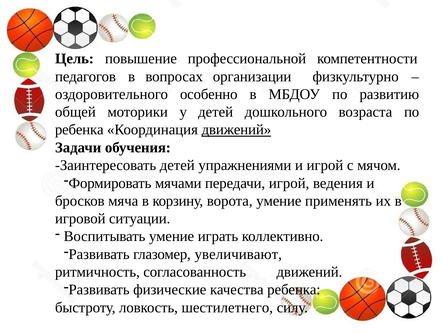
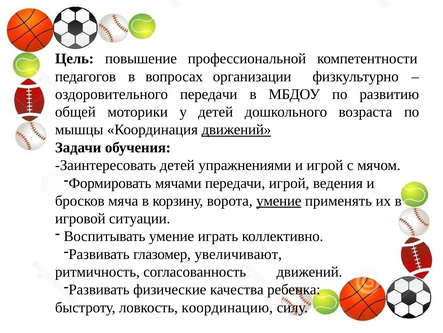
оздоровительного особенно: особенно -> передачи (209, 94)
ребенка: ребенка -> мышцы (79, 129)
умение underline: none -> present (279, 200)
шестилетнего: шестилетнего -> координацию (227, 307)
